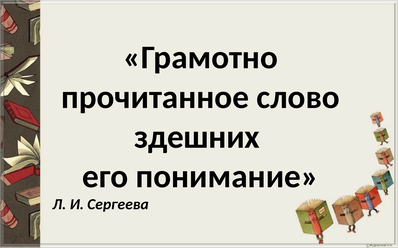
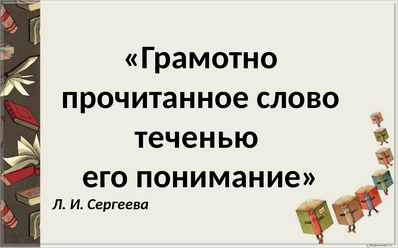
здешних: здешних -> теченью (197, 137)
